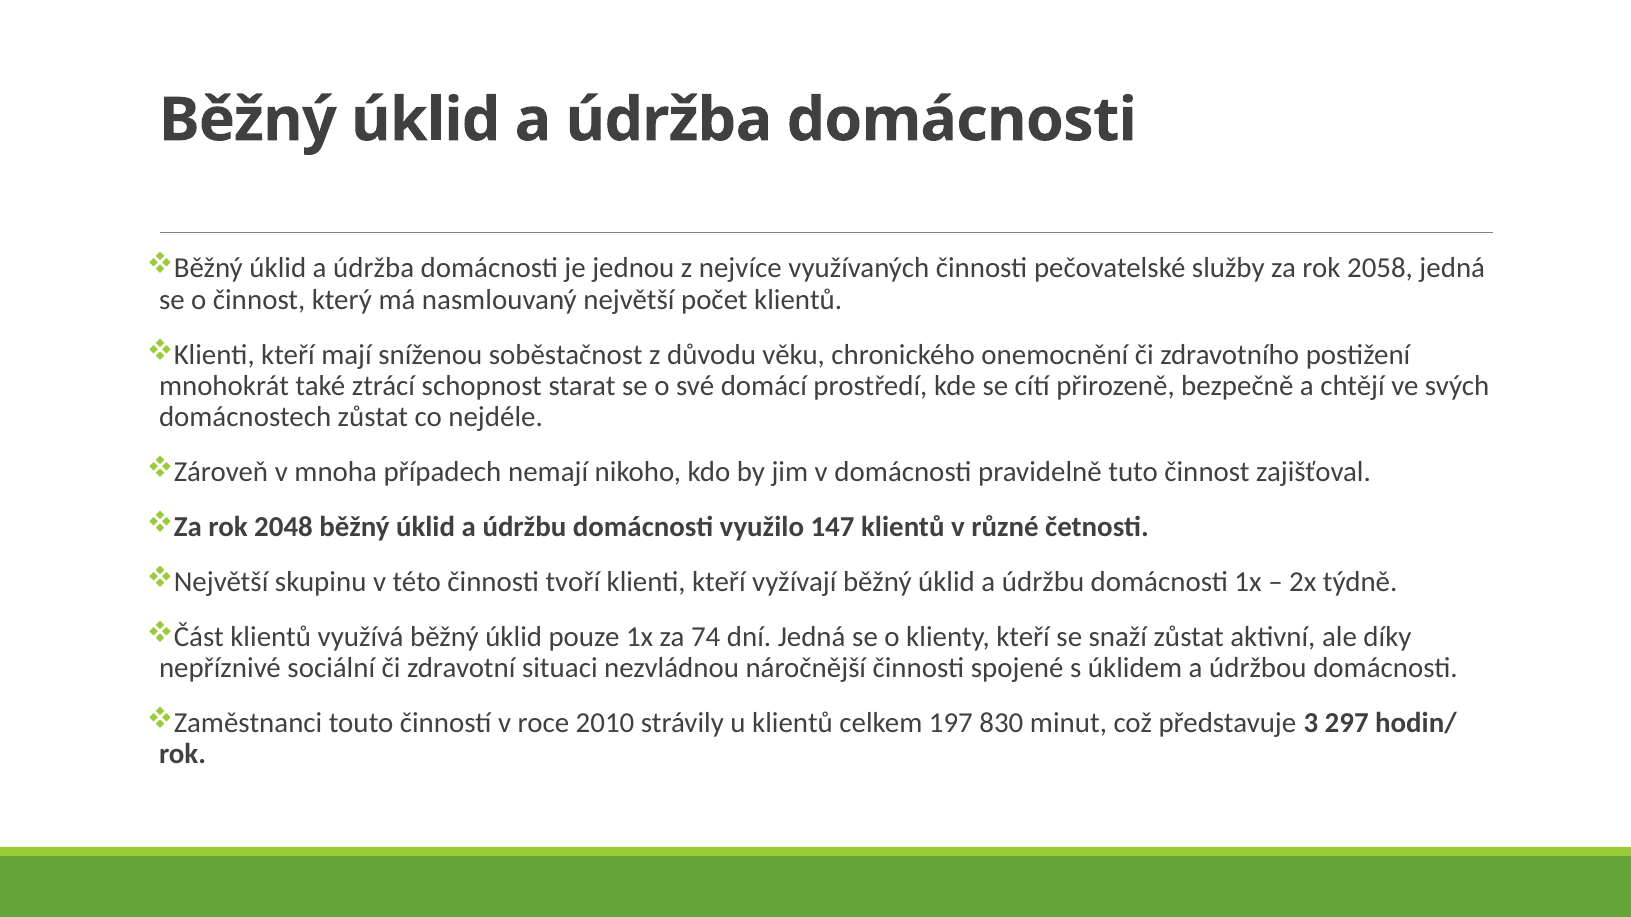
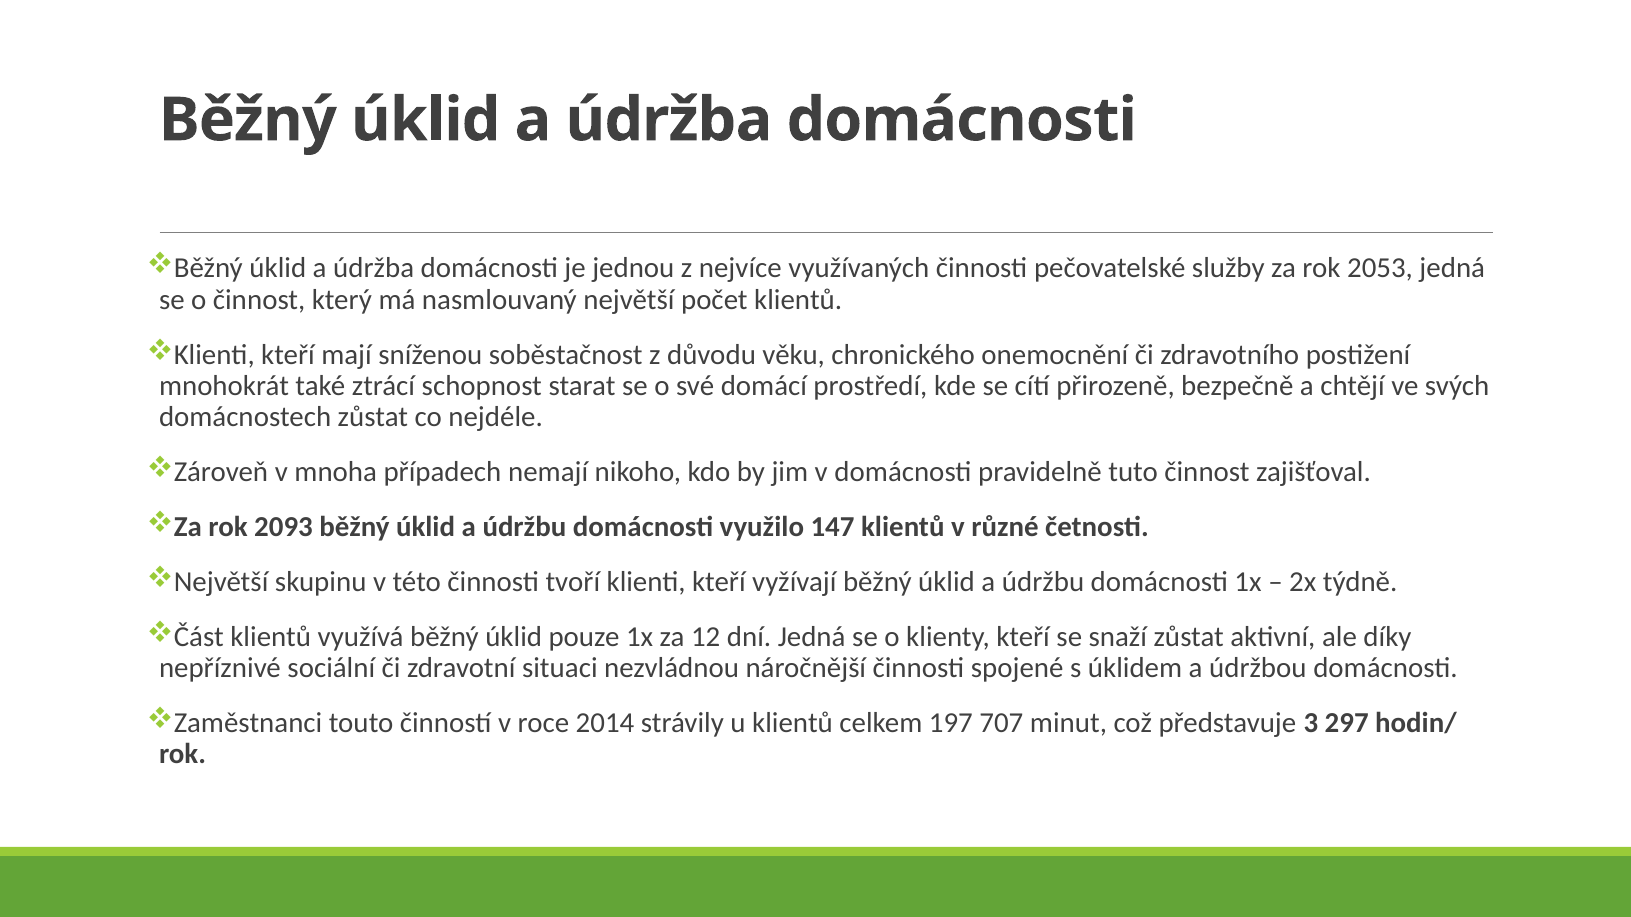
2058: 2058 -> 2053 (1380, 268)
2048: 2048 -> 2093 (283, 527)
74: 74 -> 12 (706, 637)
2010: 2010 -> 2014 (605, 723)
830: 830 -> 707 (1001, 723)
